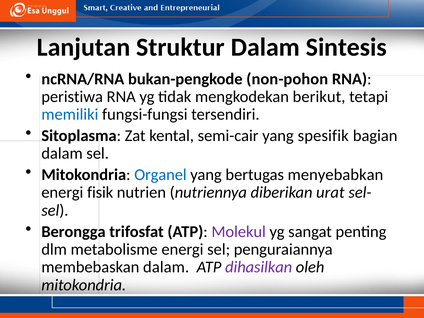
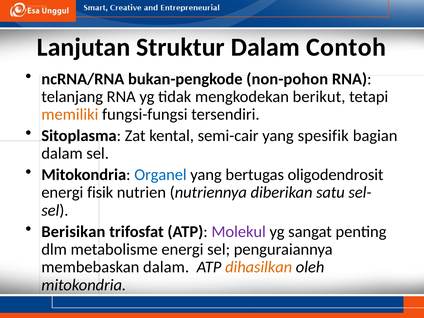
Sintesis: Sintesis -> Contoh (346, 47)
peristiwa: peristiwa -> telanjang (72, 97)
memiliki colour: blue -> orange (70, 115)
menyebabkan: menyebabkan -> oligodendrosit (336, 175)
urat: urat -> satu (330, 193)
Berongga: Berongga -> Berisikan (73, 232)
dihasilkan colour: purple -> orange (259, 267)
